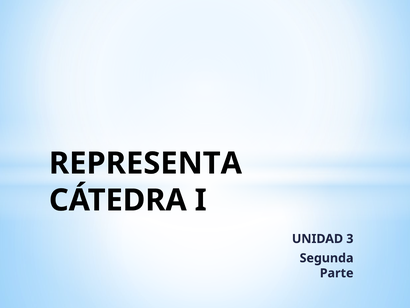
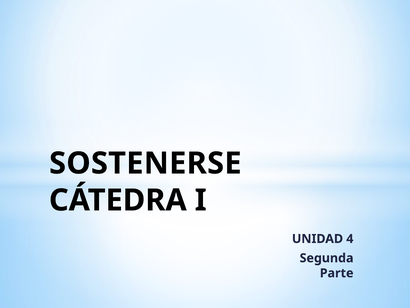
REPRESENTA: REPRESENTA -> SOSTENERSE (145, 163)
3: 3 -> 4 (350, 238)
